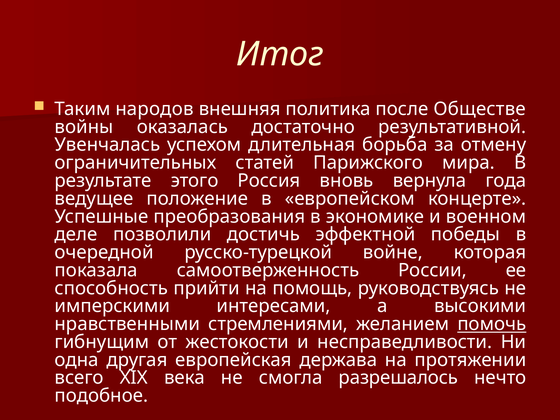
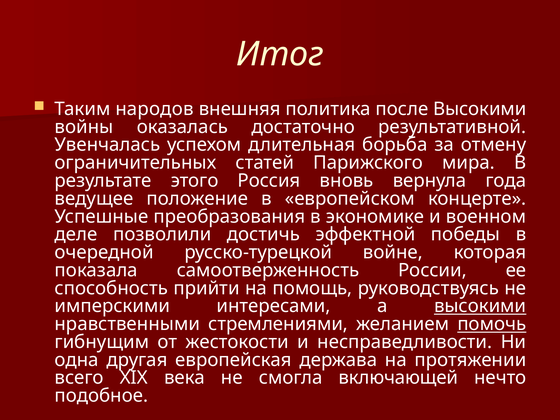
после Обществе: Обществе -> Высокими (480, 109)
высокими underline: none -> present (480, 306)
разрешалось: разрешалось -> включающей (398, 378)
